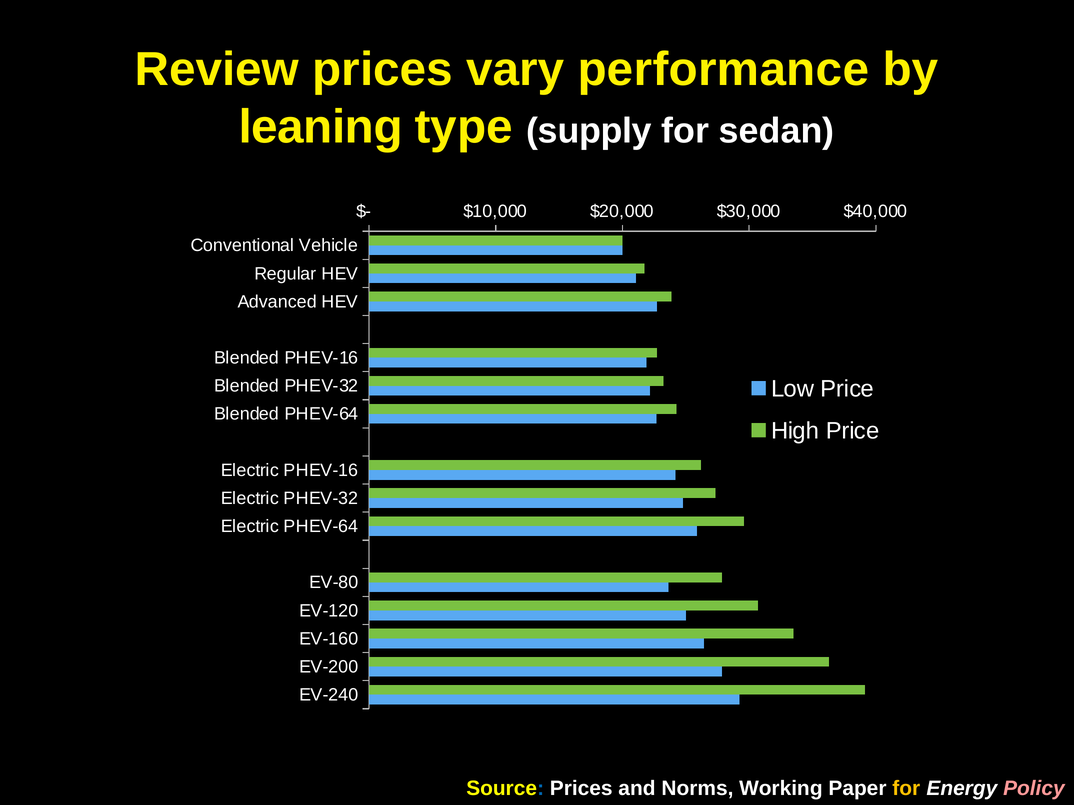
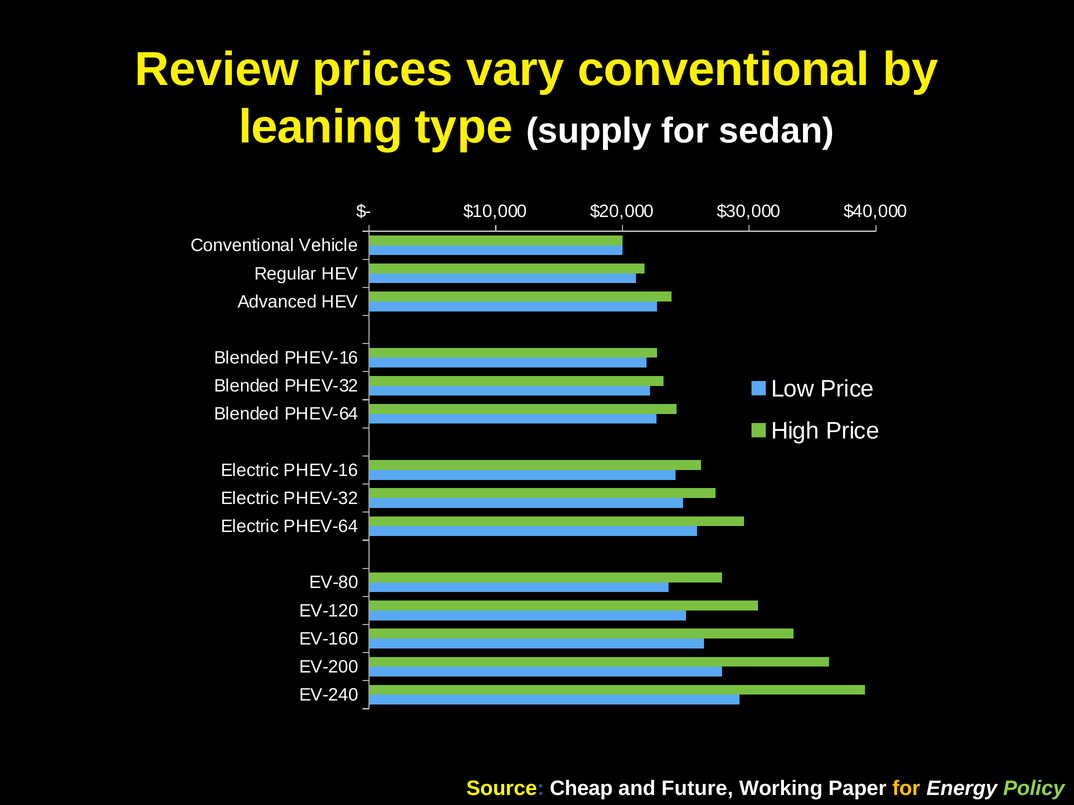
vary performance: performance -> conventional (724, 70)
Source Prices: Prices -> Cheap (581, 789)
Norms: Norms -> Future (697, 789)
Policy colour: pink -> light green (1034, 789)
